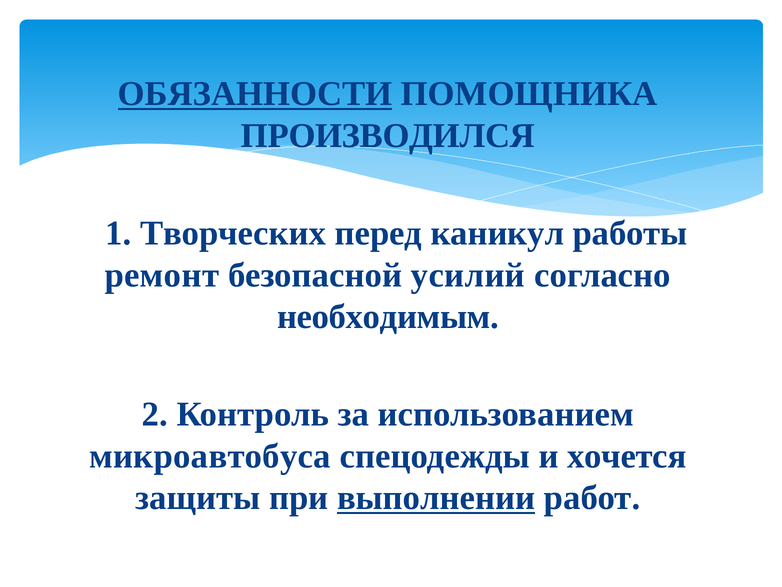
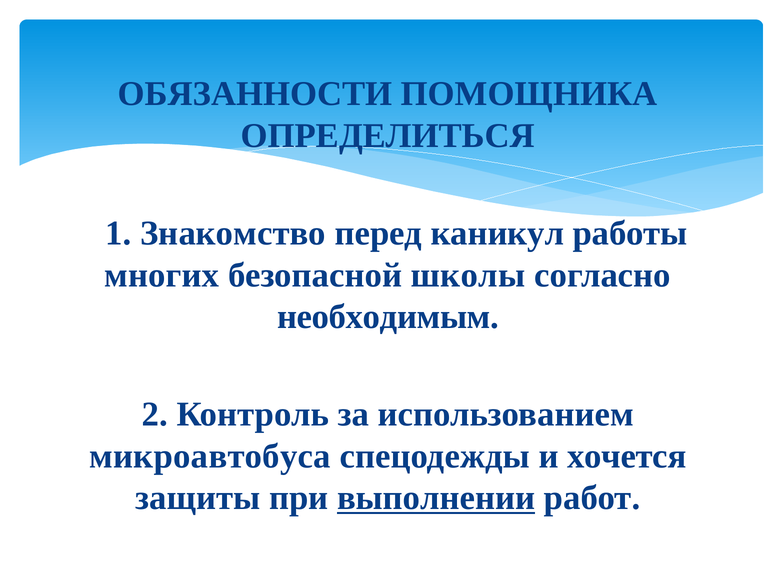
ОБЯЗАННОСТИ underline: present -> none (255, 94)
ПРОИЗВОДИЛСЯ: ПРОИЗВОДИЛСЯ -> ОПРЕДЕЛИТЬСЯ (388, 136)
Творческих: Творческих -> Знакомство (233, 233)
ремонт: ремонт -> многих (162, 275)
усилий: усилий -> школы (468, 275)
